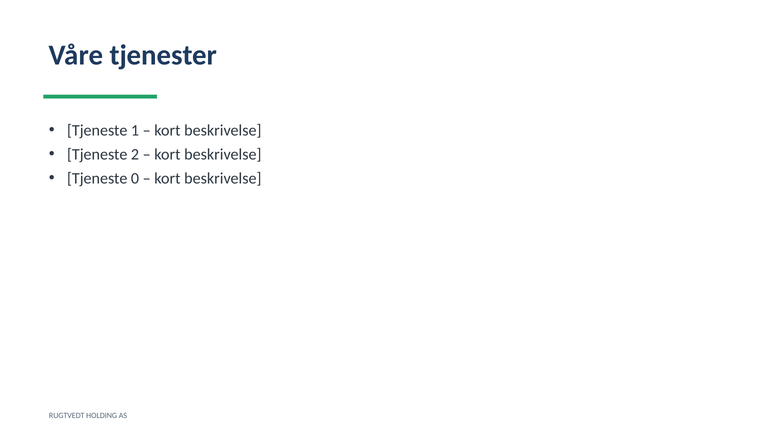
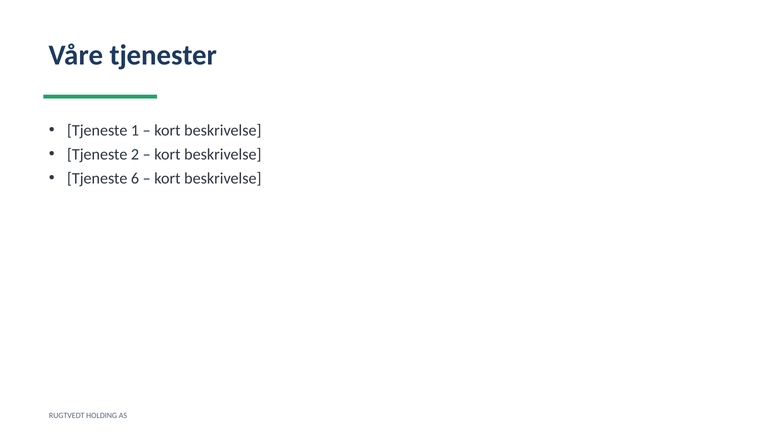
0: 0 -> 6 (135, 179)
